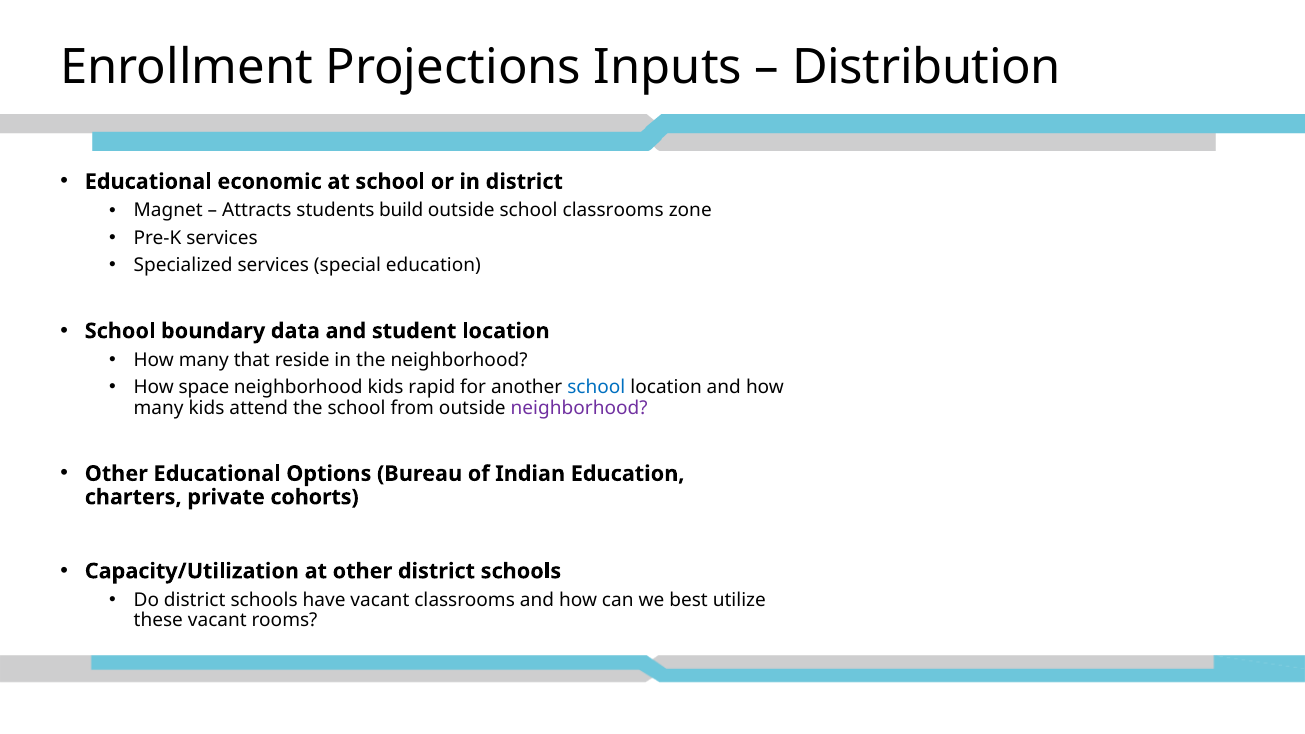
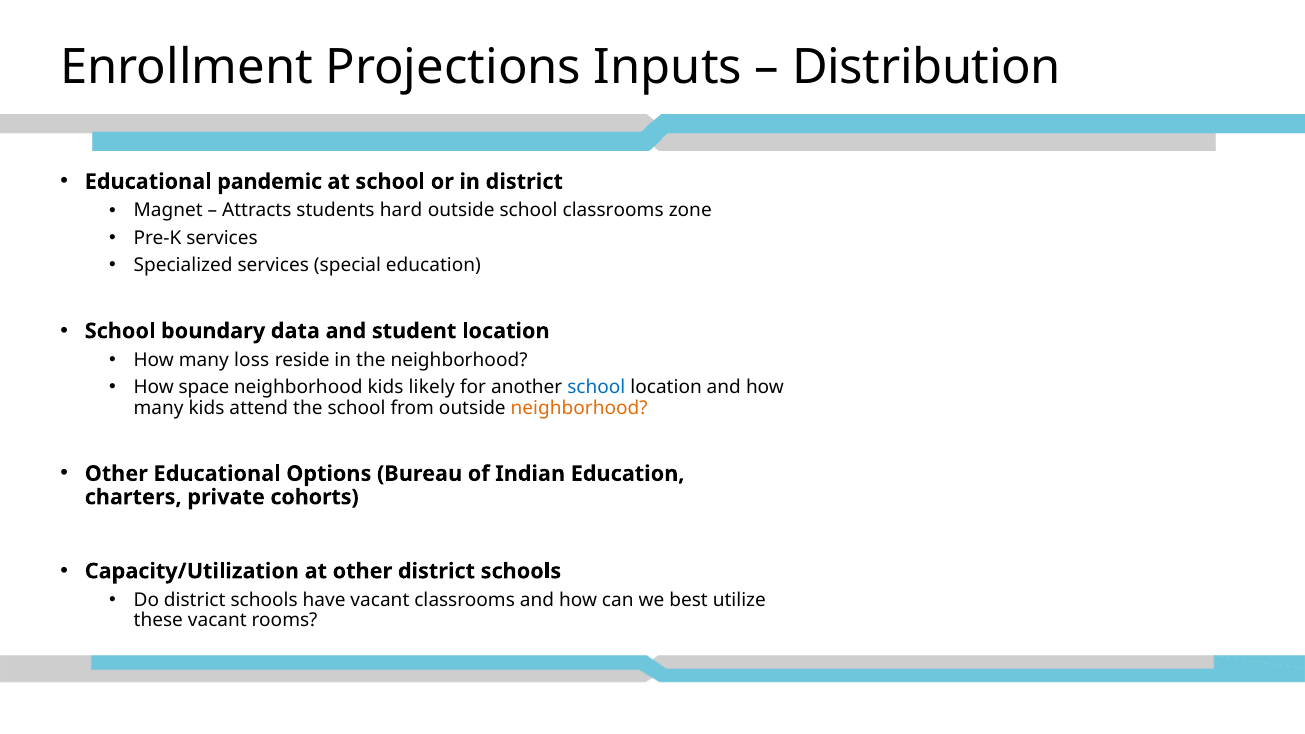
economic: economic -> pandemic (270, 182)
build: build -> hard (401, 210)
that: that -> loss (252, 360)
rapid: rapid -> likely (432, 387)
neighborhood colour: purple -> orange (579, 408)
